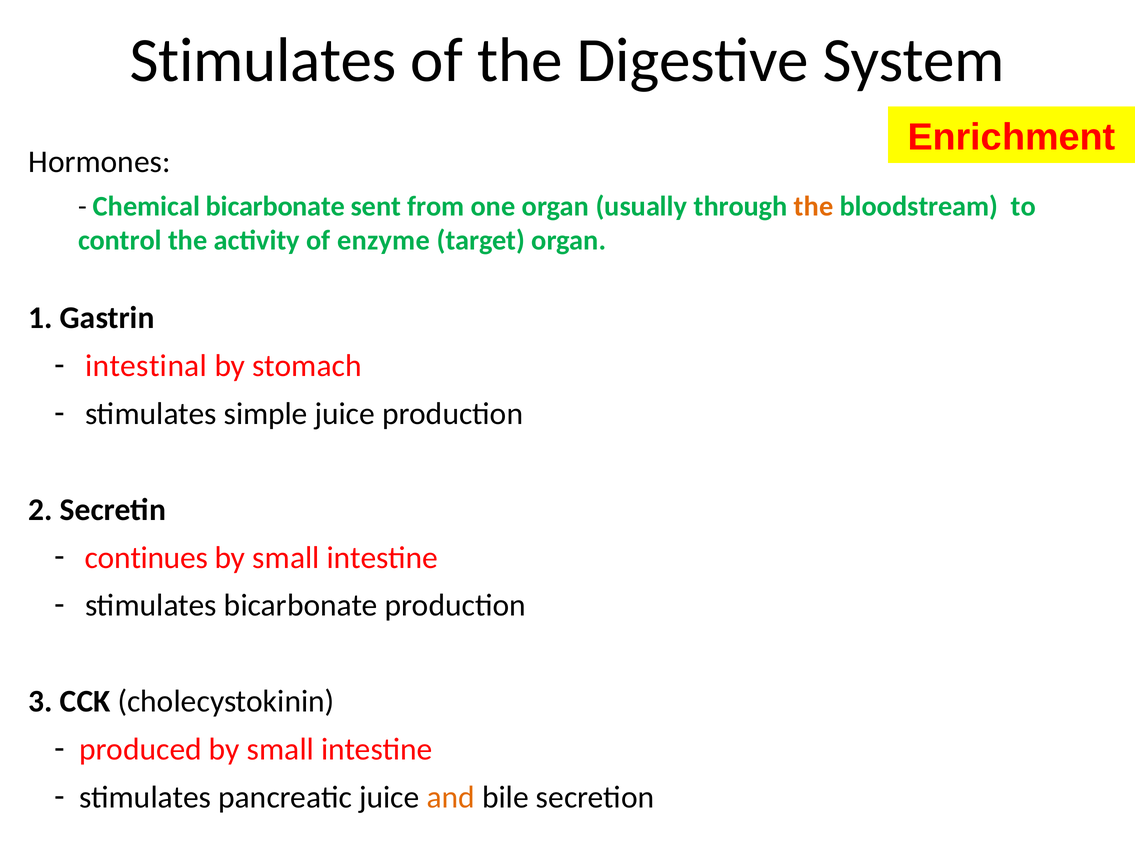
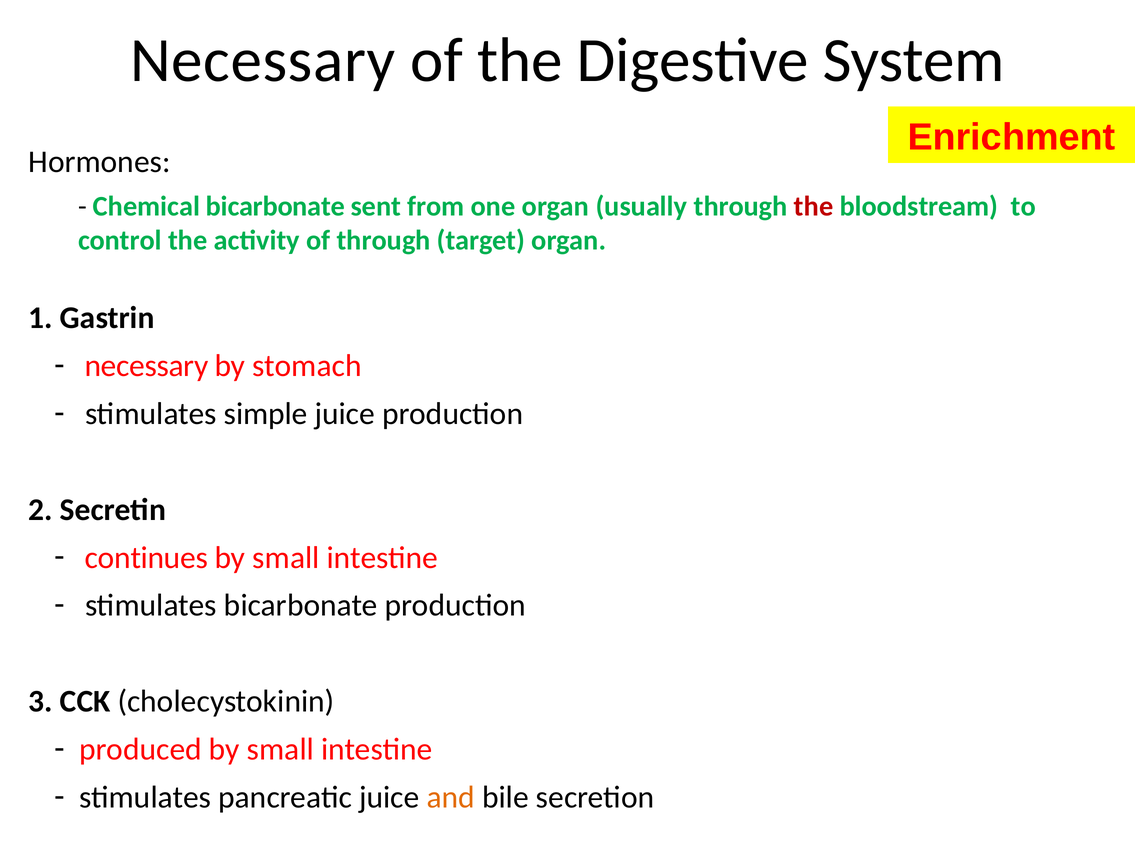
Stimulates: Stimulates -> Necessary (263, 60)
the colour: orange -> red (814, 207)
of enzyme: enzyme -> through (384, 241)
intestinal: intestinal -> necessary (146, 366)
